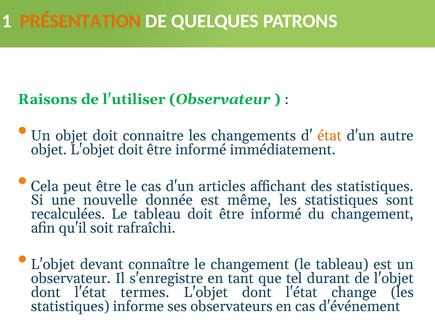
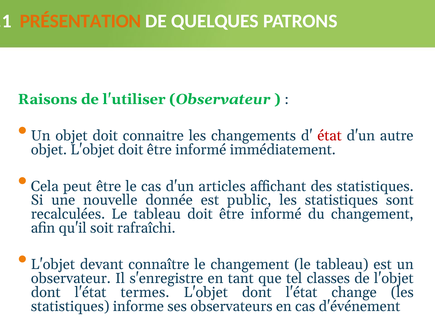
état colour: orange -> red (330, 136)
même: même -> public (249, 200)
durant: durant -> classes (328, 279)
